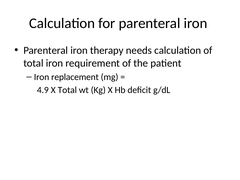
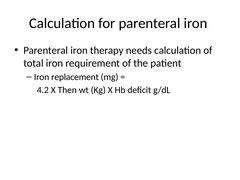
4.9: 4.9 -> 4.2 (43, 90)
X Total: Total -> Then (67, 90)
